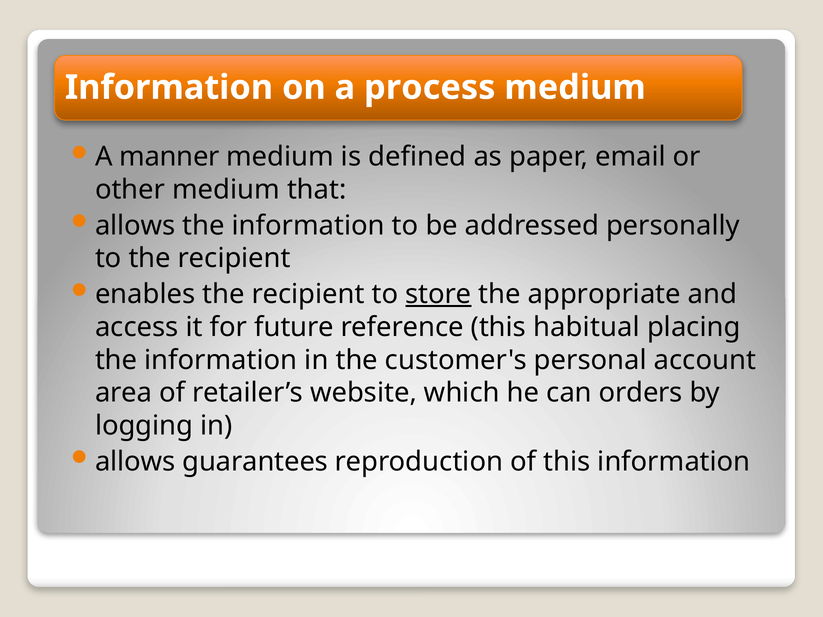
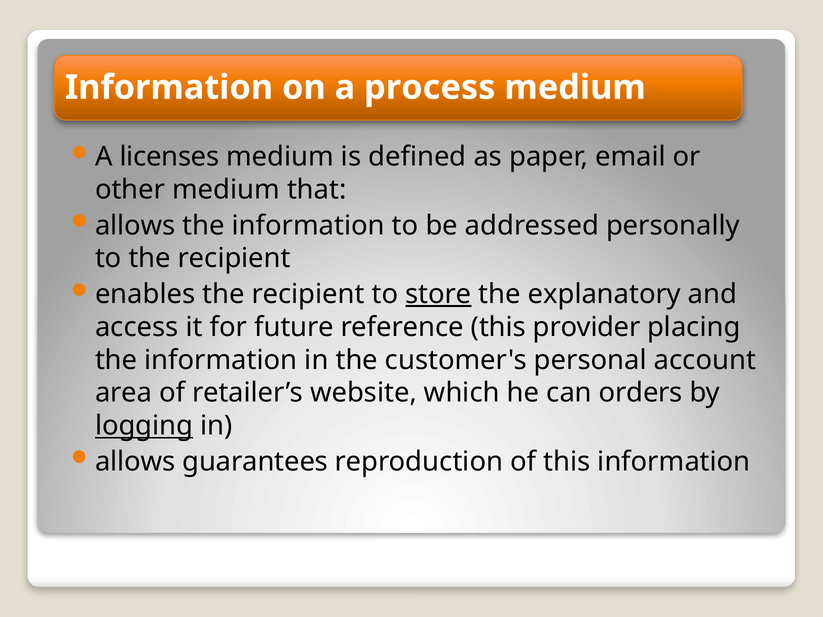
manner: manner -> licenses (169, 157)
appropriate: appropriate -> explanatory (604, 294)
habitual: habitual -> provider (587, 327)
logging underline: none -> present (144, 426)
